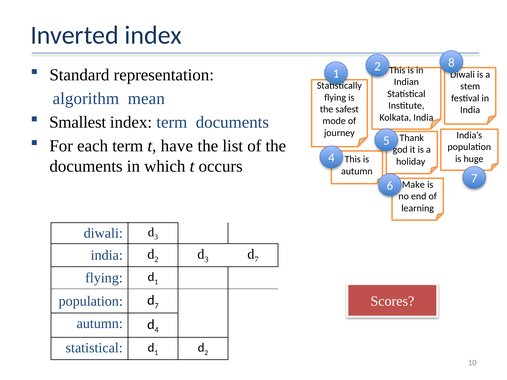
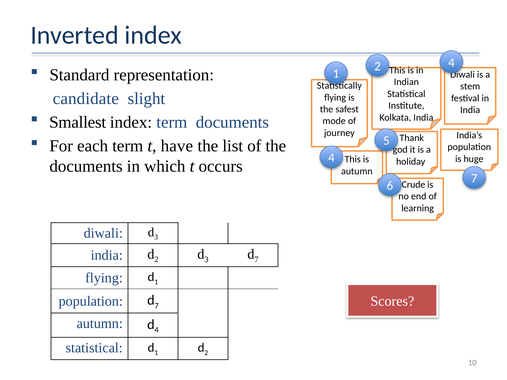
2 8: 8 -> 4 (451, 63)
algorithm: algorithm -> candidate (86, 99)
mean: mean -> slight (146, 99)
Make: Make -> Crude (413, 185)
